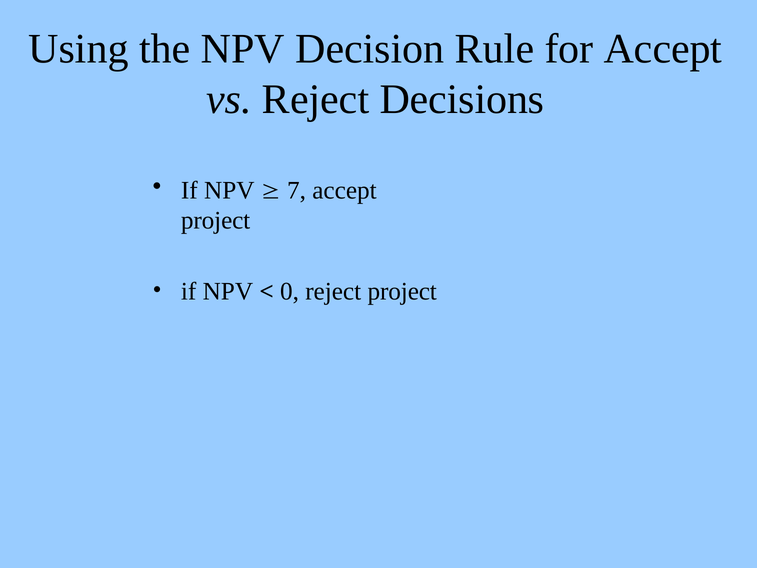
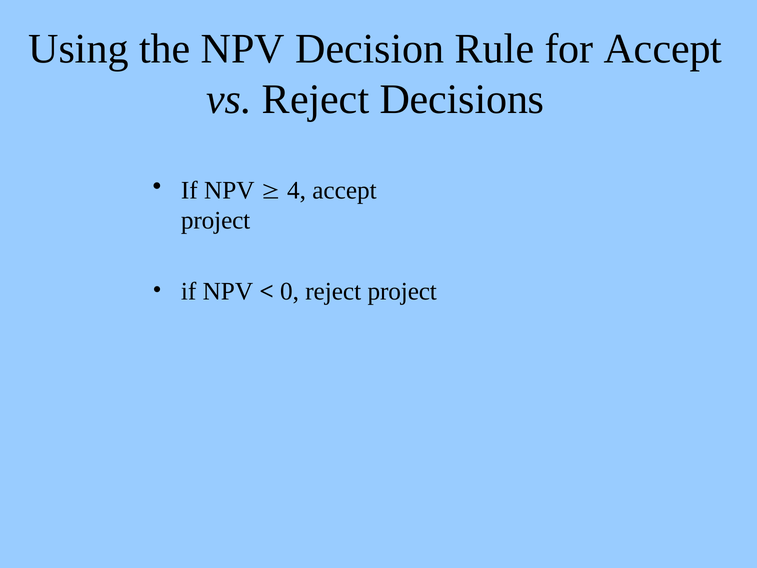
7: 7 -> 4 (297, 190)
